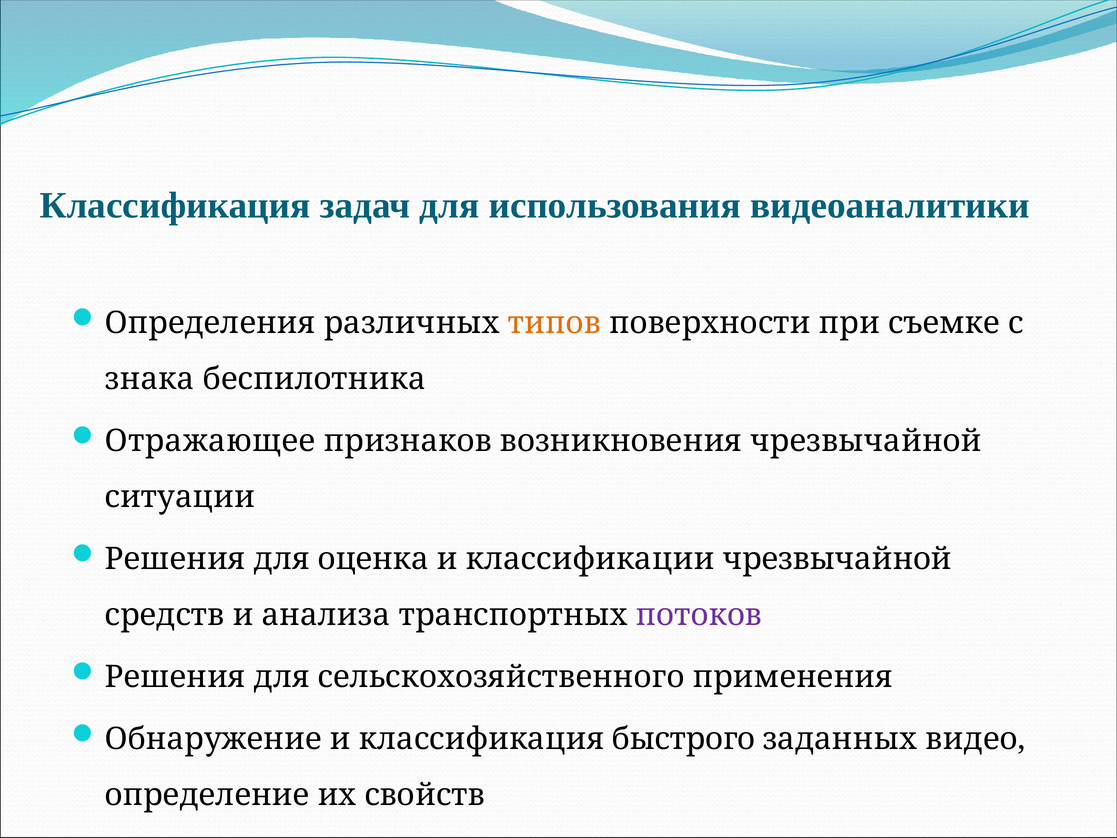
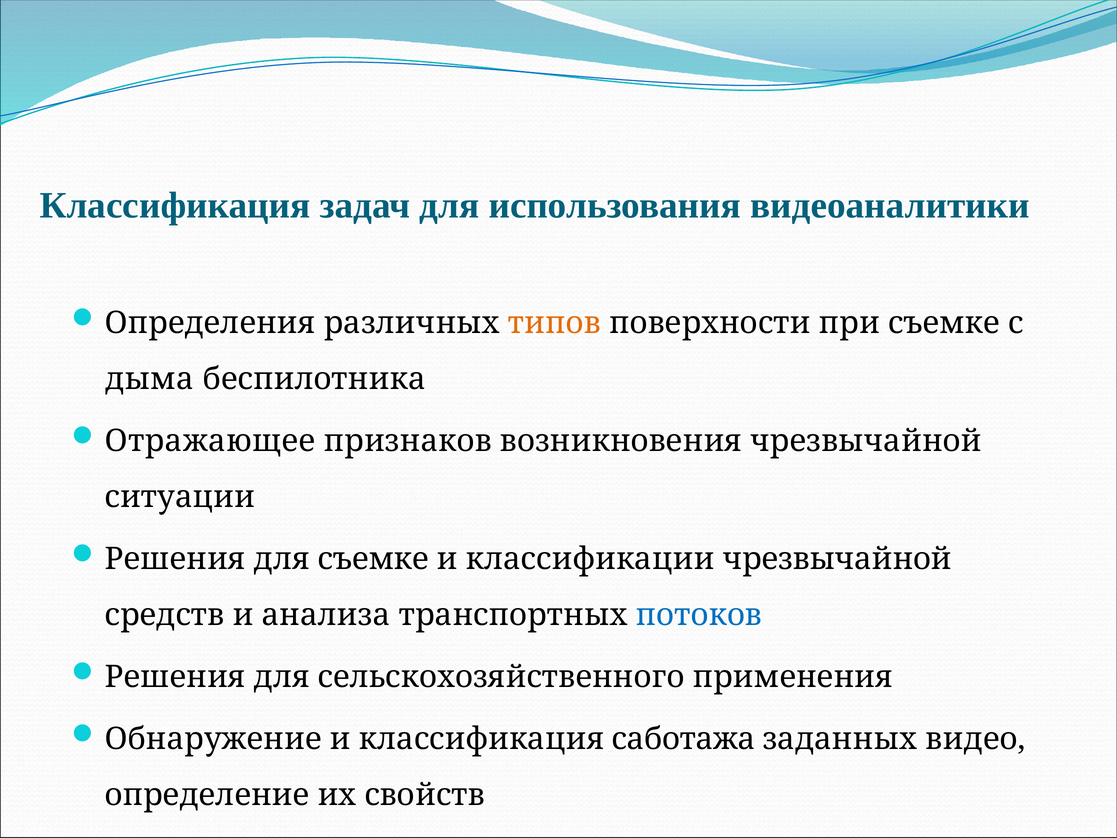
знака: знака -> дыма (150, 379)
для оценка: оценка -> съемке (373, 559)
потоков colour: purple -> blue (699, 615)
быстрого: быстрого -> саботажа (684, 739)
